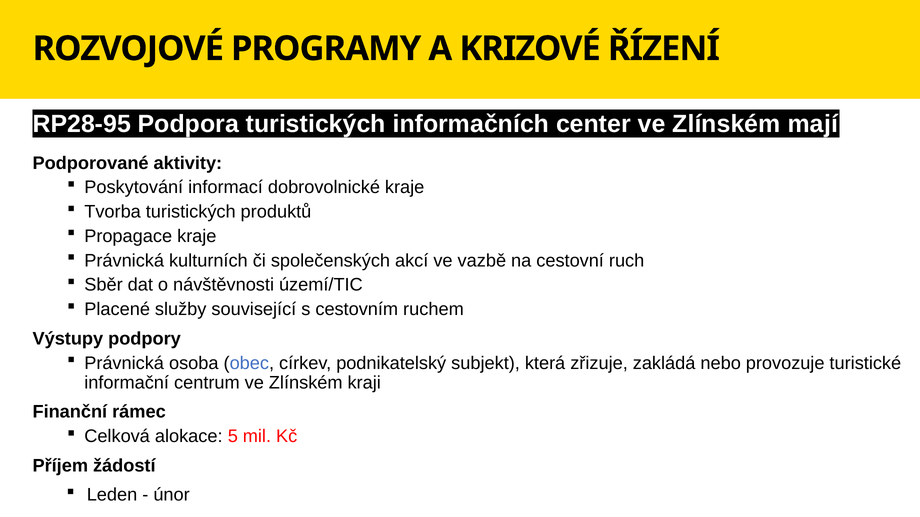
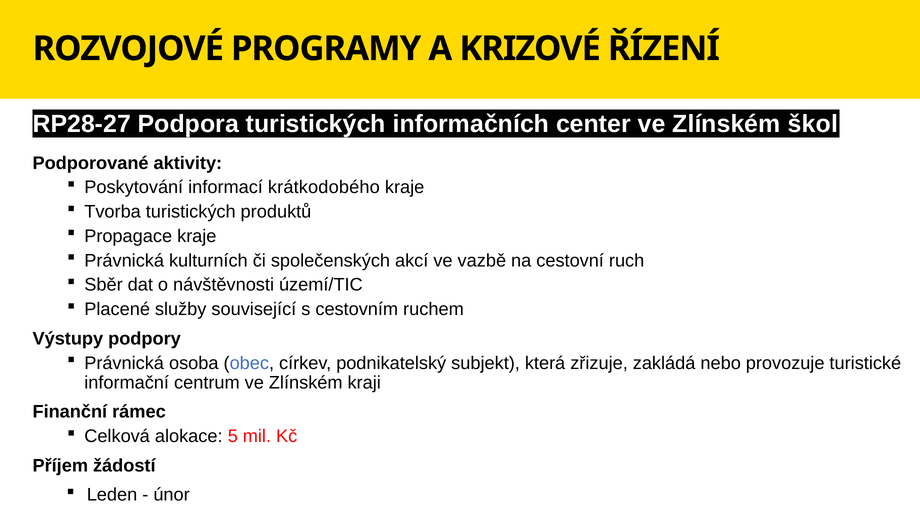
RP28-95: RP28-95 -> RP28-27 (82, 124)
mají: mají -> škol (813, 124)
dobrovolnické: dobrovolnické -> krátkodobého (324, 187)
